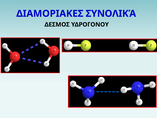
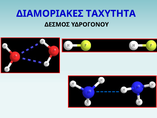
ΣΥΝΟΛΙΚΆ: ΣΥΝΟΛΙΚΆ -> ΤΑΧΥΤΗΤΑ (111, 14)
